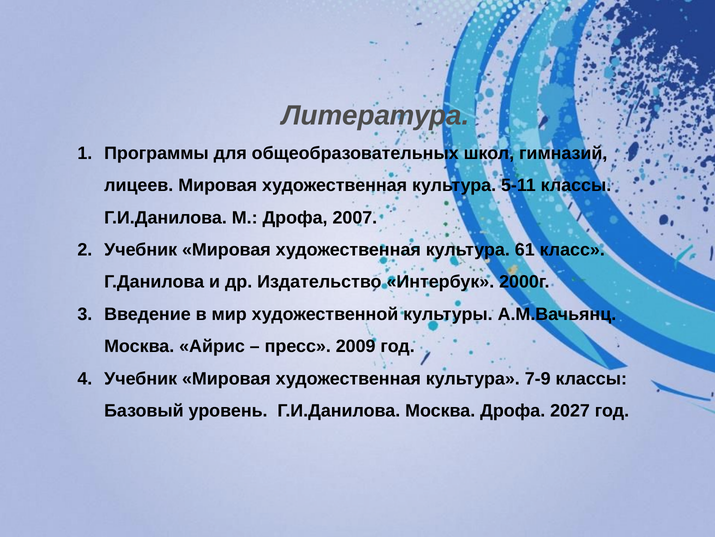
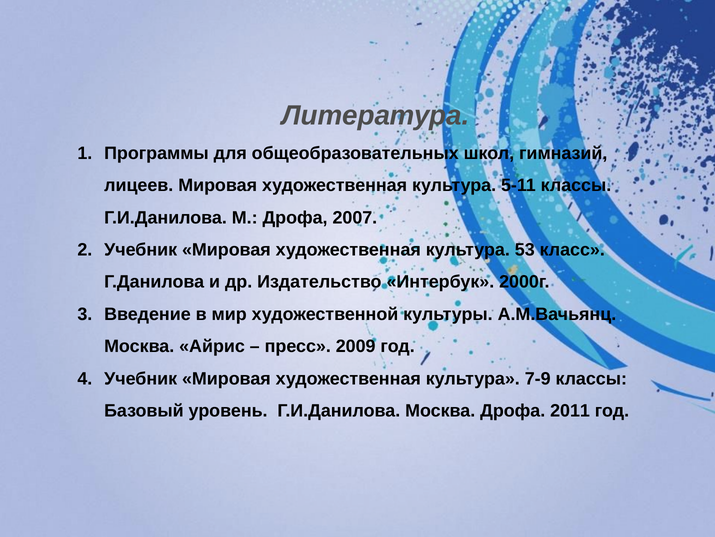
61: 61 -> 53 (525, 250)
2027: 2027 -> 2011 (570, 410)
